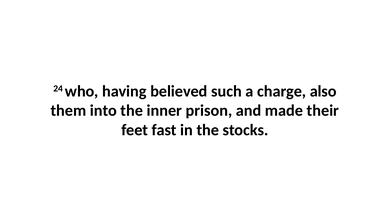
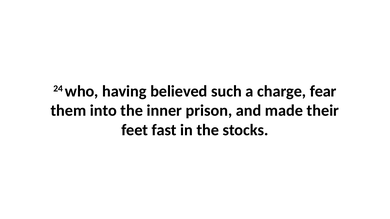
also: also -> fear (323, 91)
